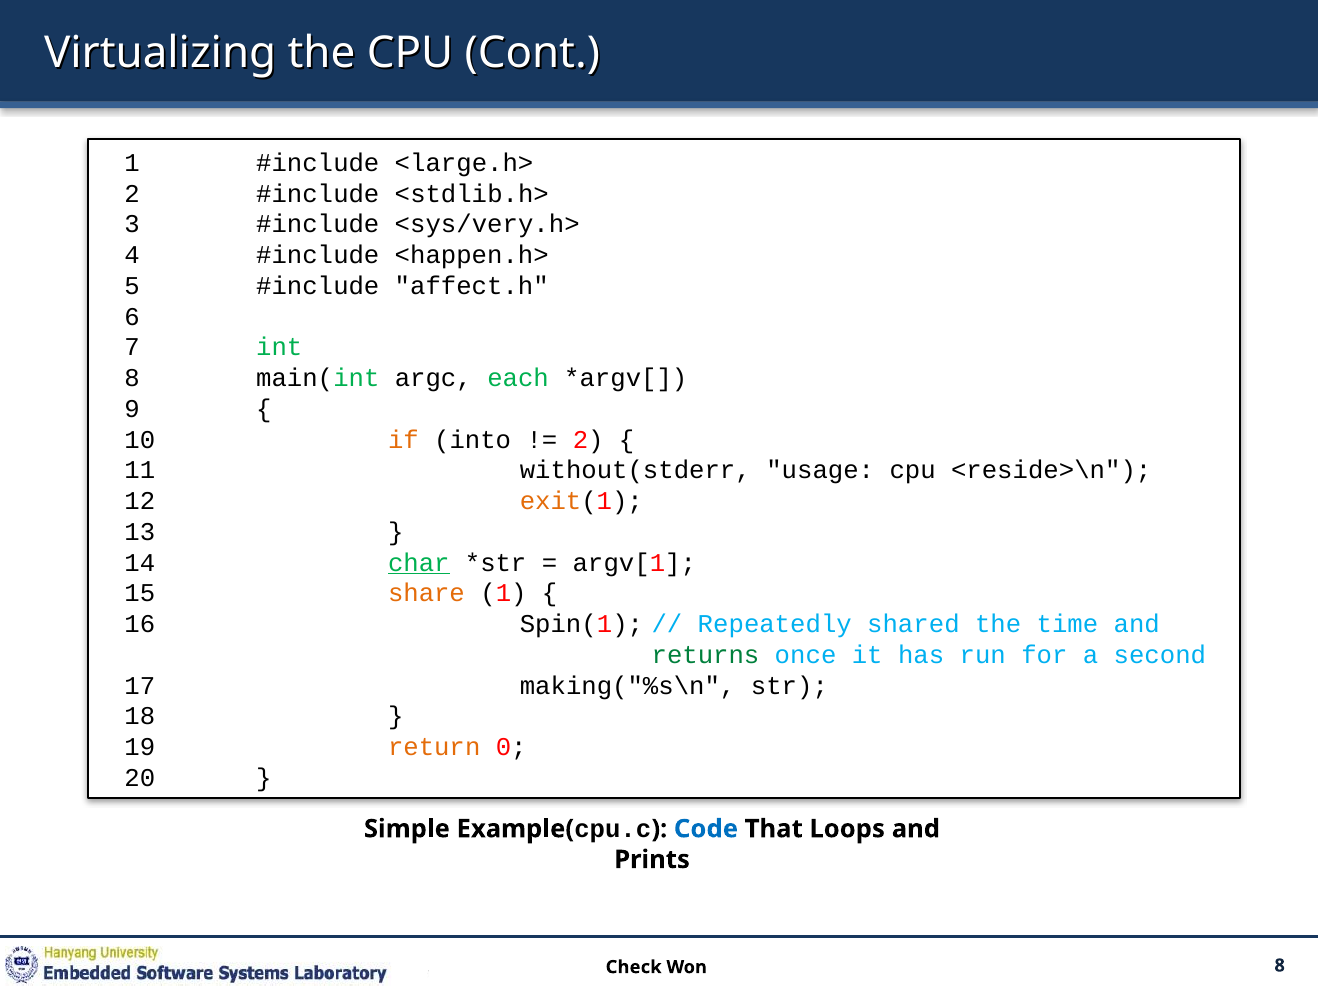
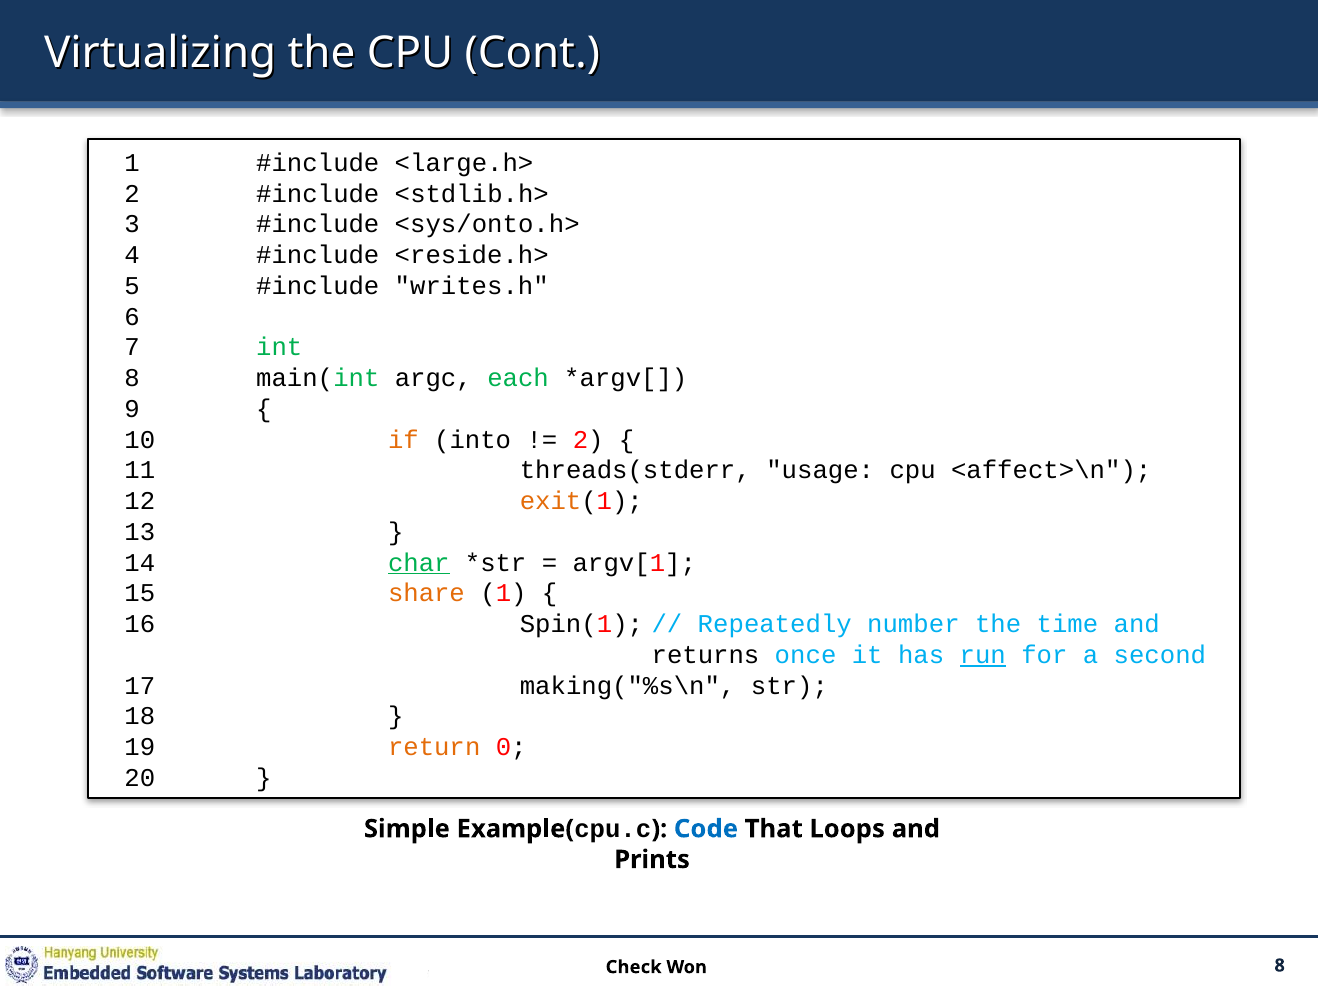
<sys/very.h>: <sys/very.h> -> <sys/onto.h> (487, 224)
<happen.h>: <happen.h> -> <reside.h> (472, 255)
affect.h: affect.h -> writes.h (472, 286)
without(stderr: without(stderr -> threads(stderr (635, 471)
<reside>\n: <reside>\n -> <affect>\n (1051, 471)
shared: shared -> number (913, 624)
returns colour: green -> black (706, 655)
run underline: none -> present (983, 655)
